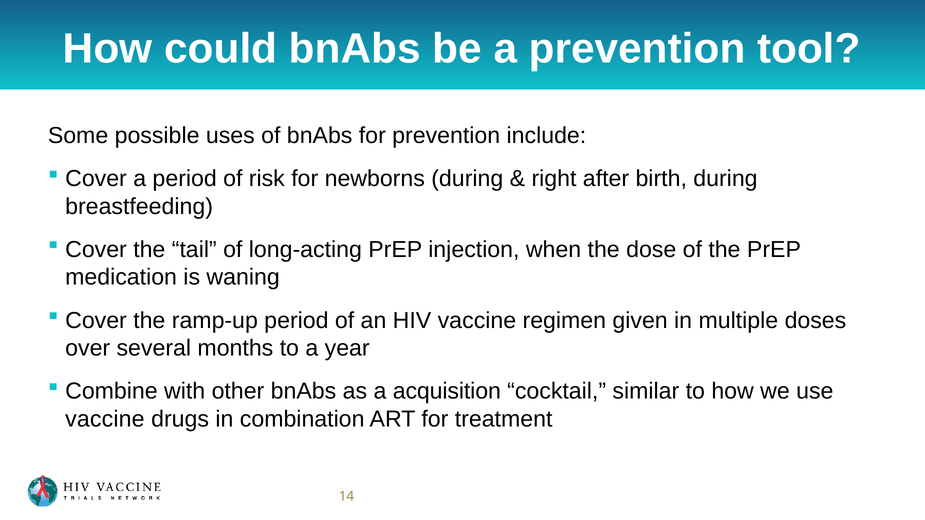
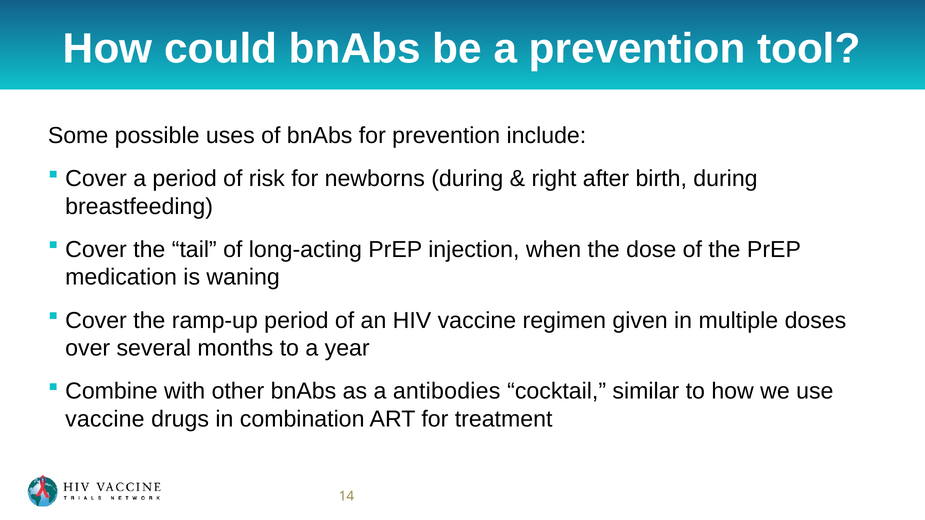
acquisition: acquisition -> antibodies (447, 392)
